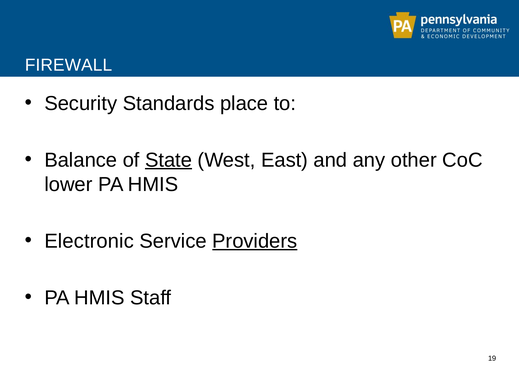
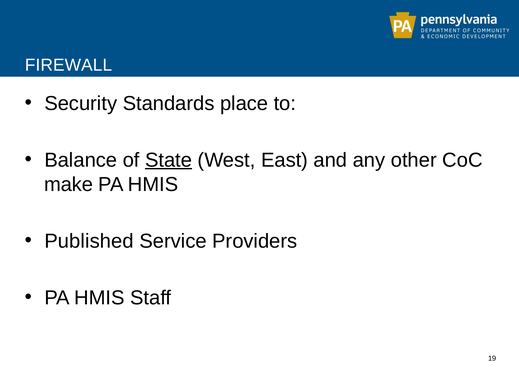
lower: lower -> make (69, 184)
Electronic: Electronic -> Published (89, 241)
Providers underline: present -> none (255, 241)
